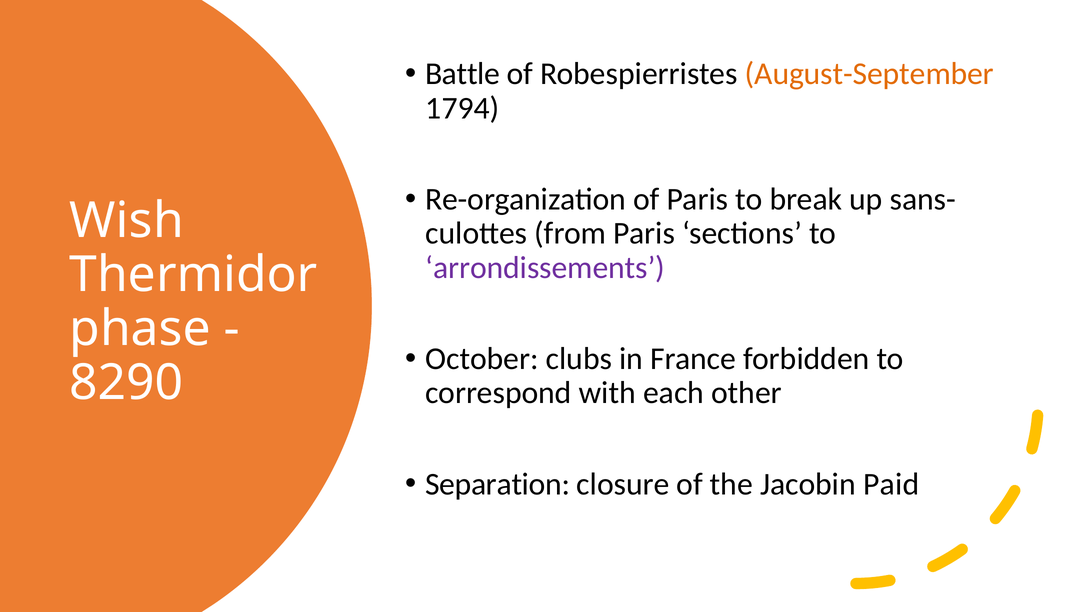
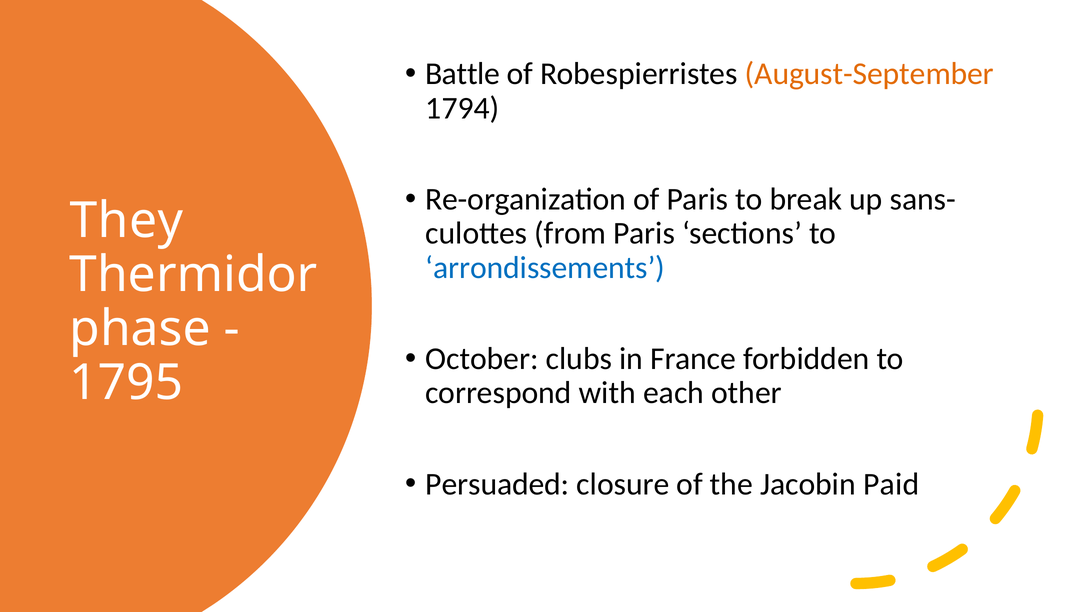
Wish: Wish -> They (126, 221)
arrondissements colour: purple -> blue (545, 268)
8290: 8290 -> 1795 (126, 383)
Separation: Separation -> Persuaded (497, 484)
